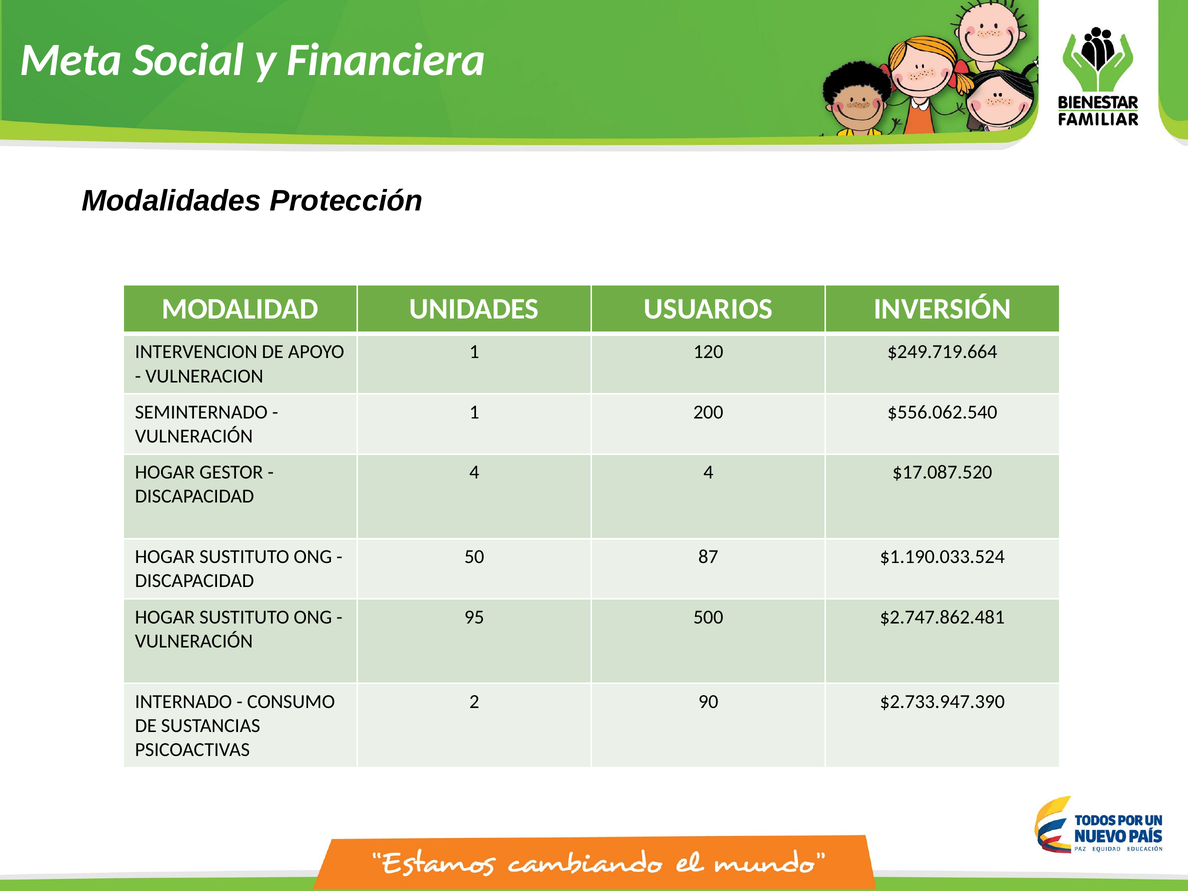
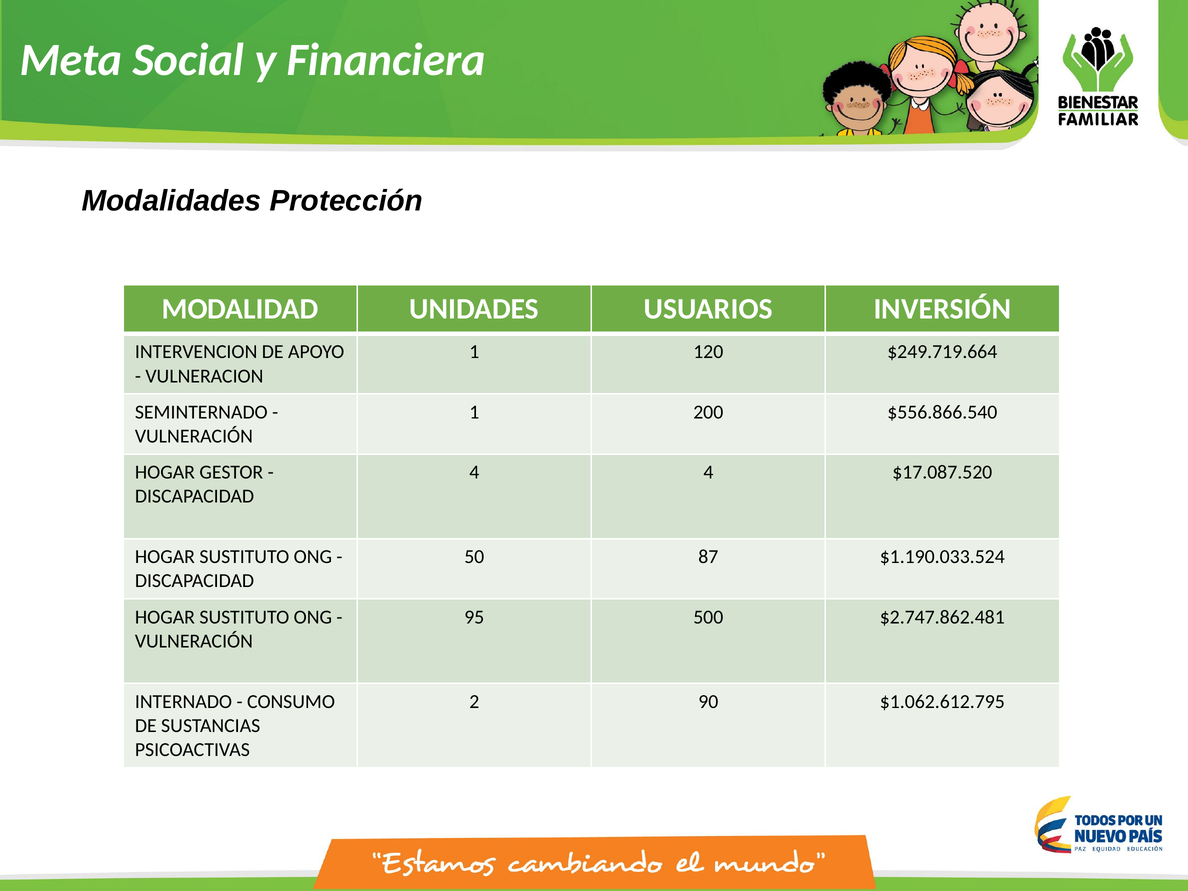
$556.062.540: $556.062.540 -> $556.866.540 (942, 412)
$2.733.947.390: $2.733.947.390 -> $1.062.612.795 (942, 702)
